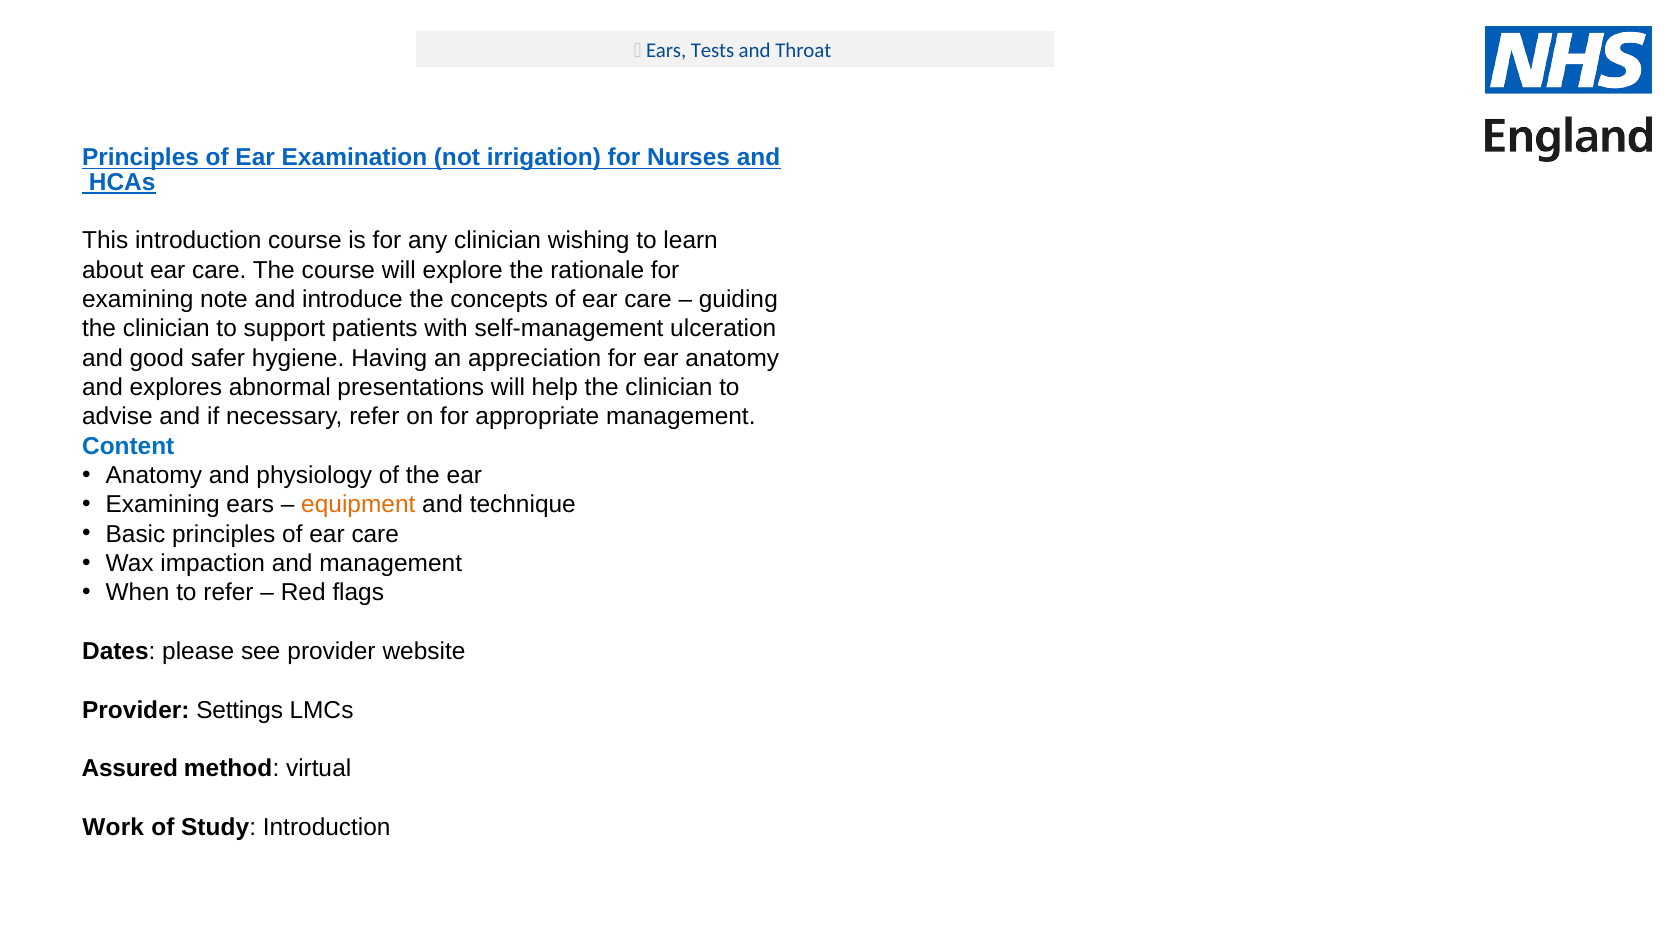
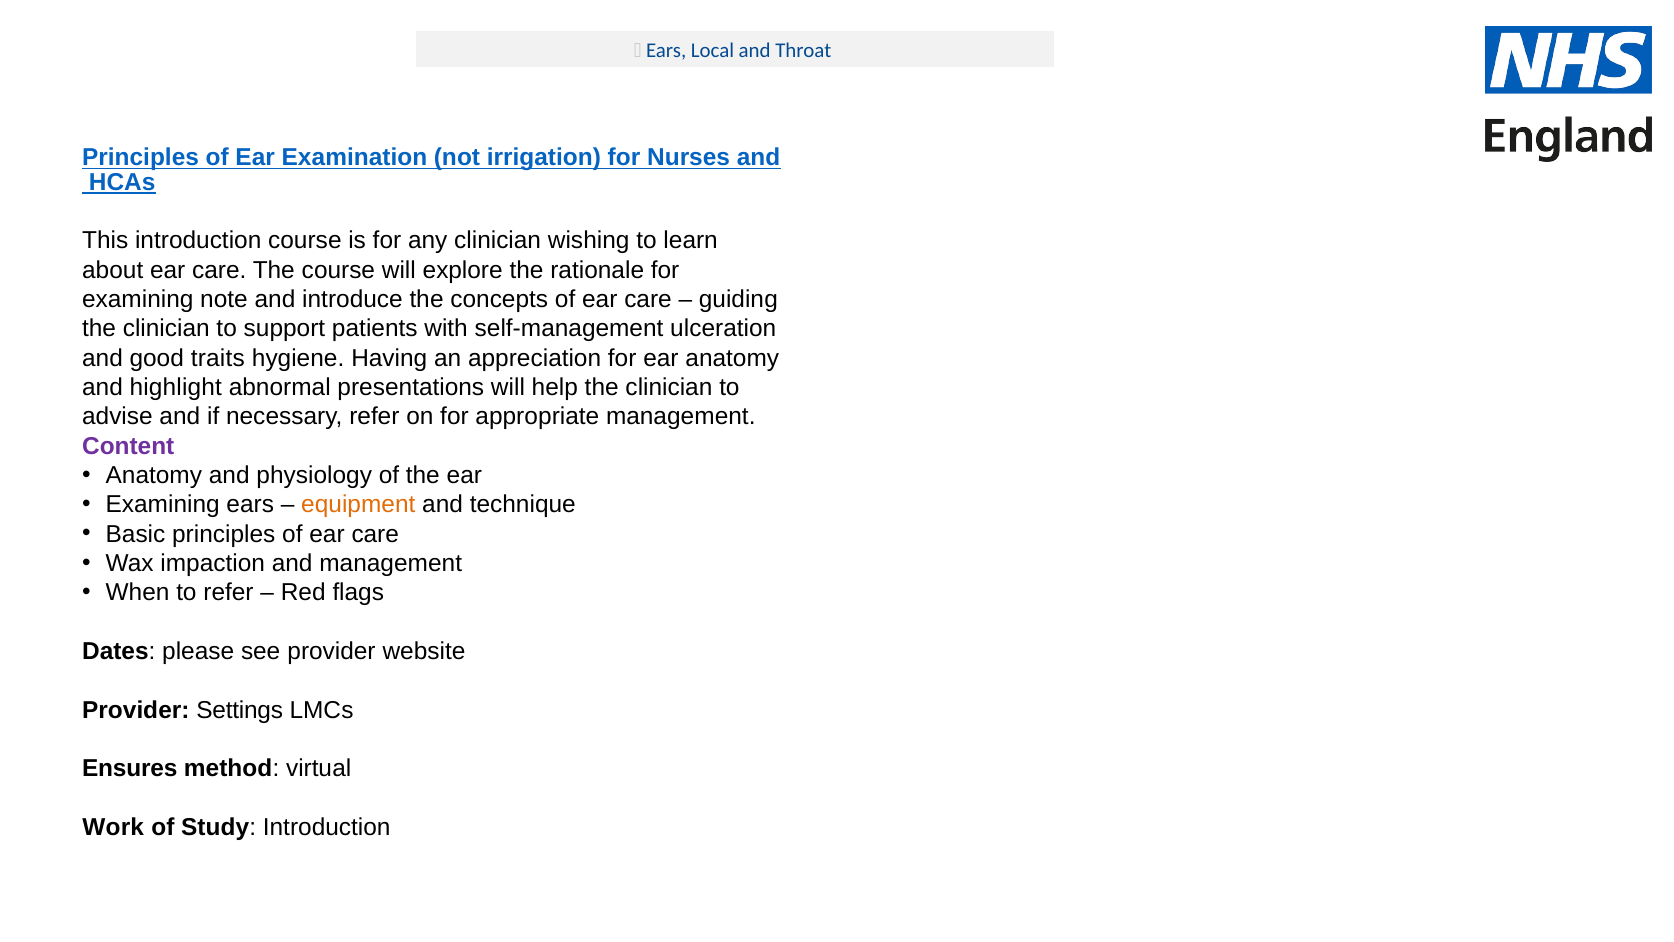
Tests: Tests -> Local (712, 50)
safer: safer -> traits (218, 358)
explores: explores -> highlight (176, 387)
Content colour: blue -> purple (128, 446)
Assured: Assured -> Ensures (130, 768)
